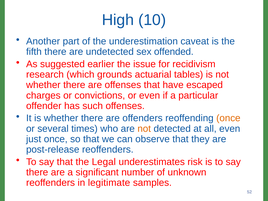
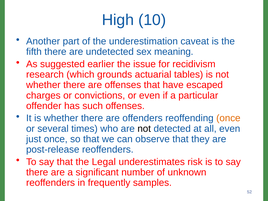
offended: offended -> meaning (174, 52)
not colour: orange -> black (144, 129)
legitimate: legitimate -> frequently (109, 183)
